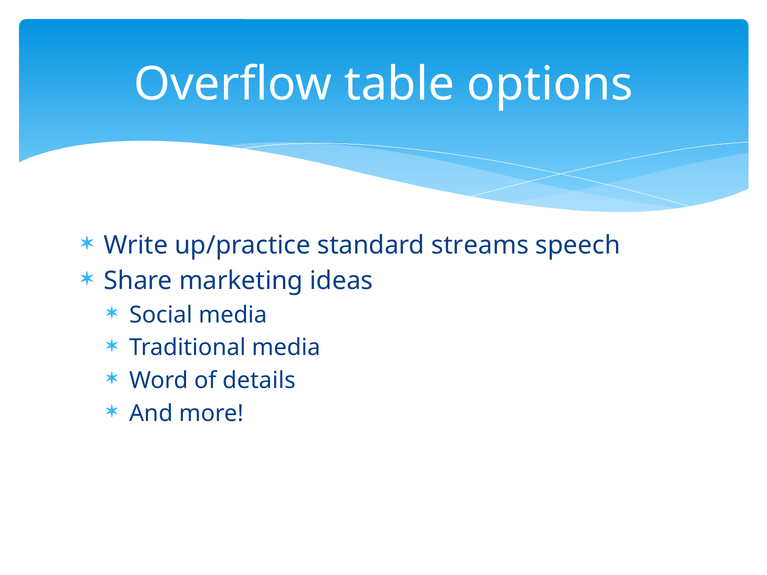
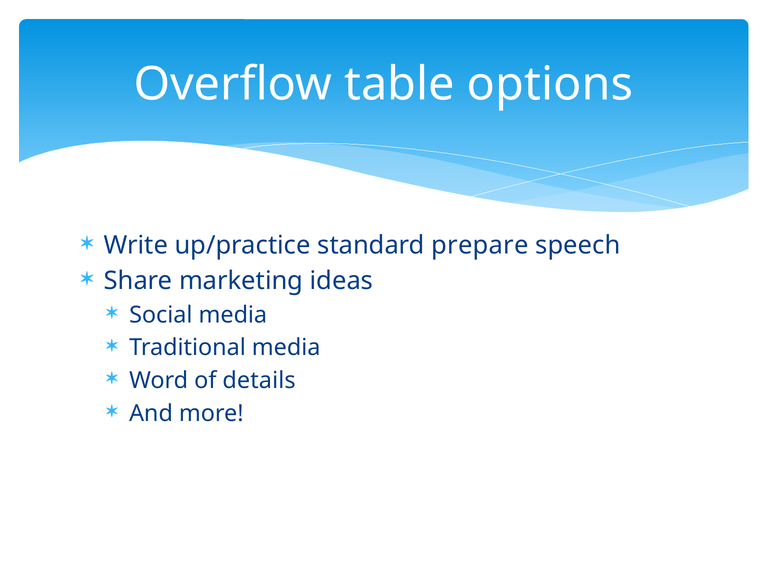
streams: streams -> prepare (480, 245)
